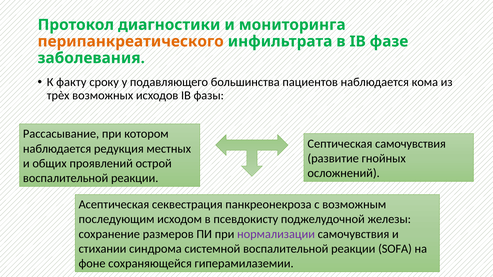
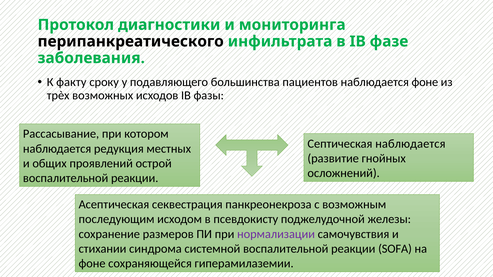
перипанкреатического colour: orange -> black (131, 41)
наблюдается кома: кома -> фоне (425, 82)
Септическая самочувствия: самочувствия -> наблюдается (410, 144)
